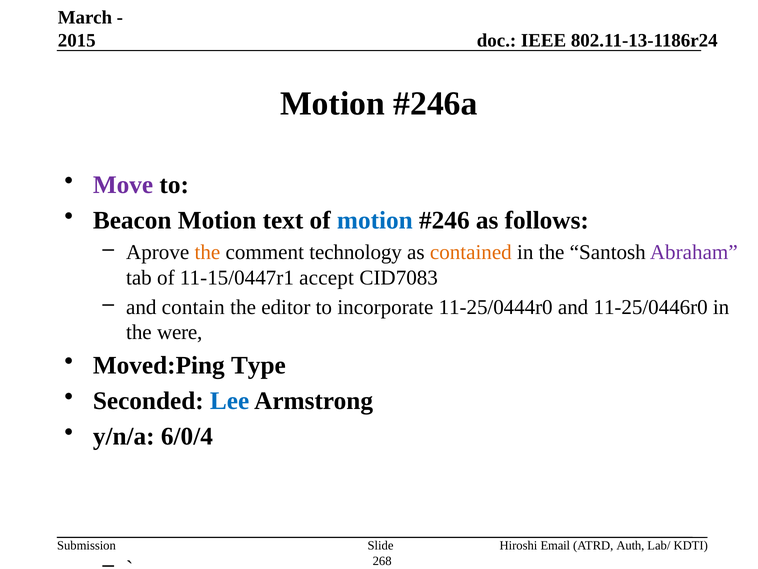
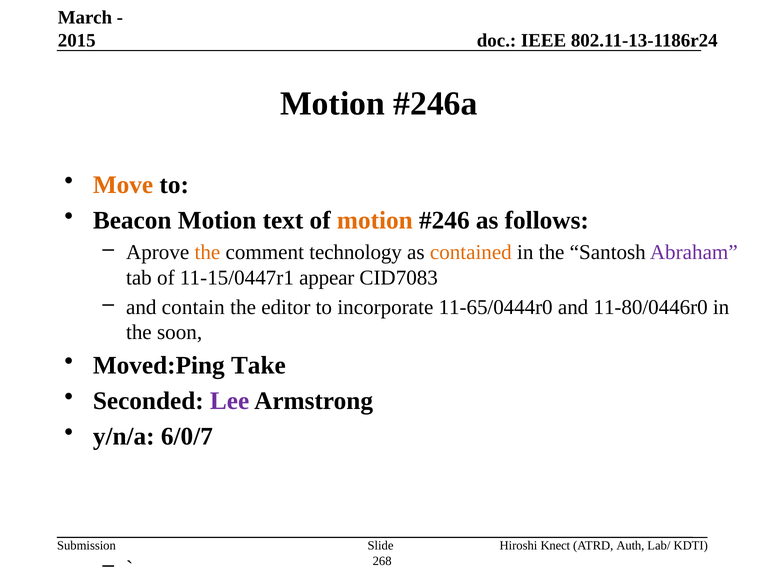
Move colour: purple -> orange (123, 185)
motion colour: blue -> orange (375, 220)
accept: accept -> appear (327, 277)
11-25/0444r0: 11-25/0444r0 -> 11-65/0444r0 (496, 307)
11-25/0446r0: 11-25/0446r0 -> 11-80/0446r0 (651, 307)
were: were -> soon (180, 332)
Type: Type -> Take (258, 365)
Lee colour: blue -> purple (230, 401)
6/0/4: 6/0/4 -> 6/0/7 (187, 436)
Email: Email -> Knect (555, 545)
